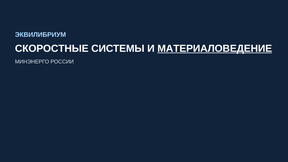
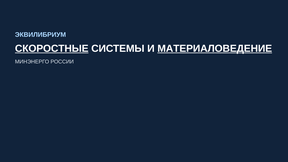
СКОРОСТНЫЕ underline: none -> present (52, 49)
